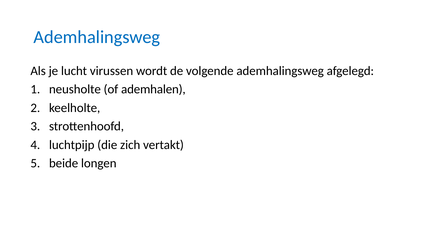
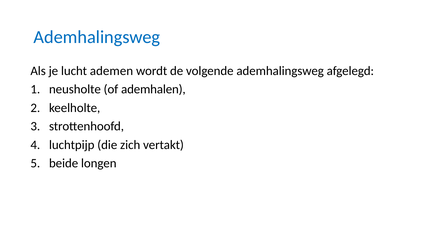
virussen: virussen -> ademen (111, 71)
